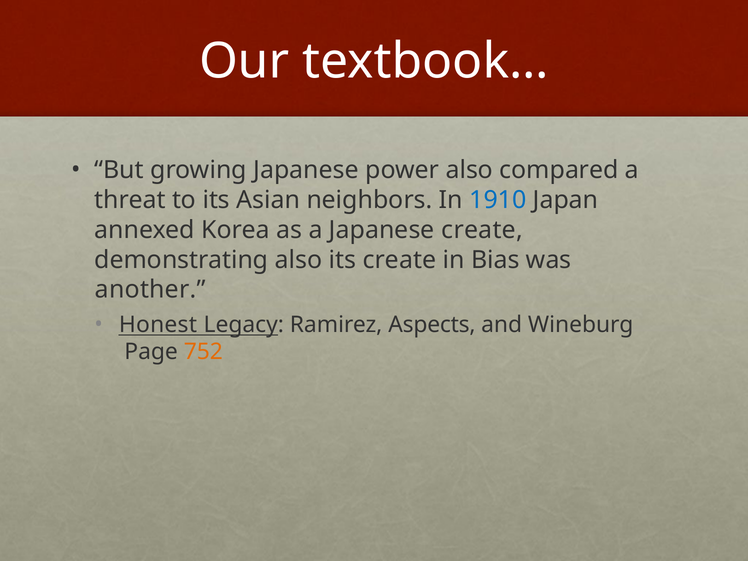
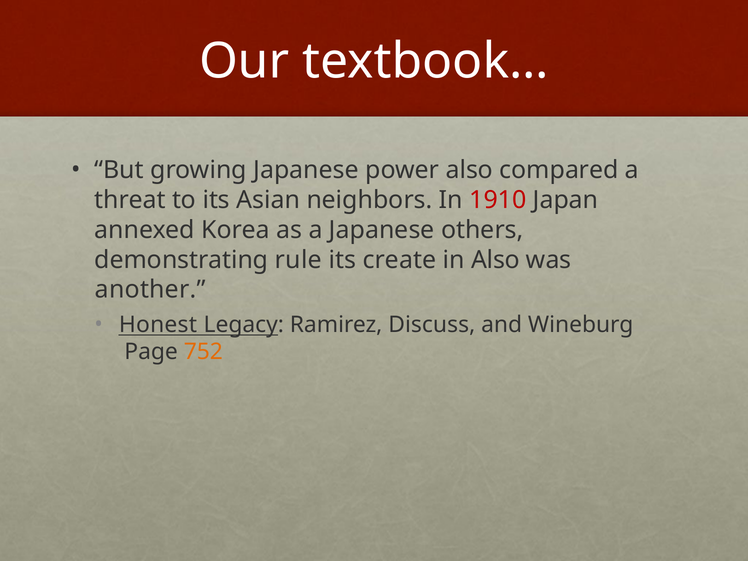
1910 colour: blue -> red (498, 200)
Japanese create: create -> others (482, 230)
demonstrating also: also -> rule (298, 260)
in Bias: Bias -> Also (495, 260)
Aspects: Aspects -> Discuss (432, 324)
